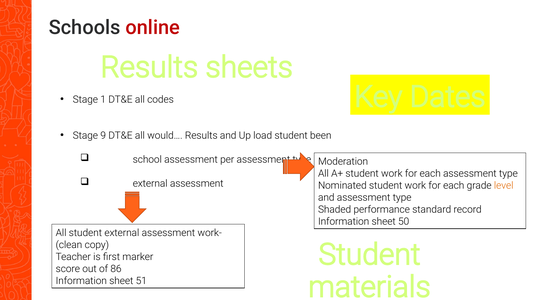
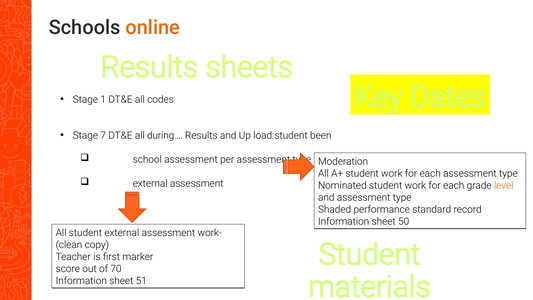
online colour: red -> orange (153, 28)
9: 9 -> 7 (103, 135)
would…: would… -> during… (165, 135)
86: 86 -> 70 (116, 269)
